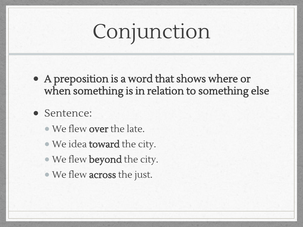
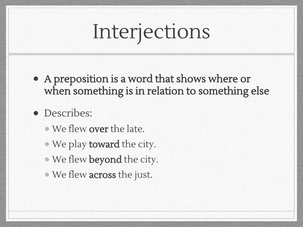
Conjunction: Conjunction -> Interjections (152, 32)
Sentence: Sentence -> Describes (68, 113)
idea: idea -> play (78, 144)
